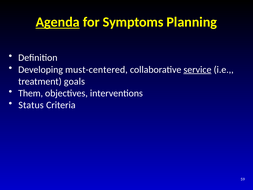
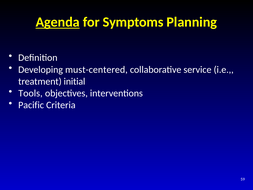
service underline: present -> none (197, 69)
goals: goals -> initial (74, 81)
Them: Them -> Tools (30, 93)
Status: Status -> Pacific (31, 105)
